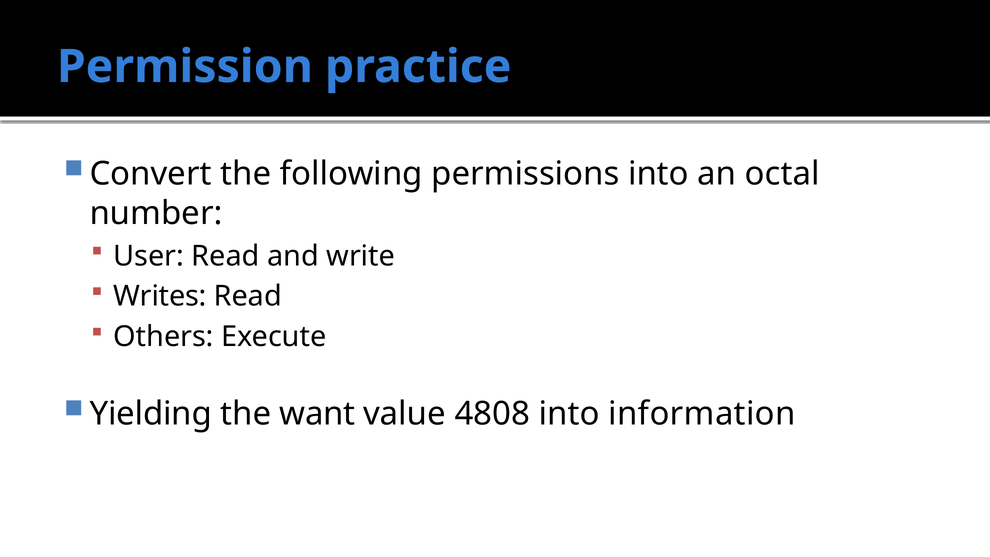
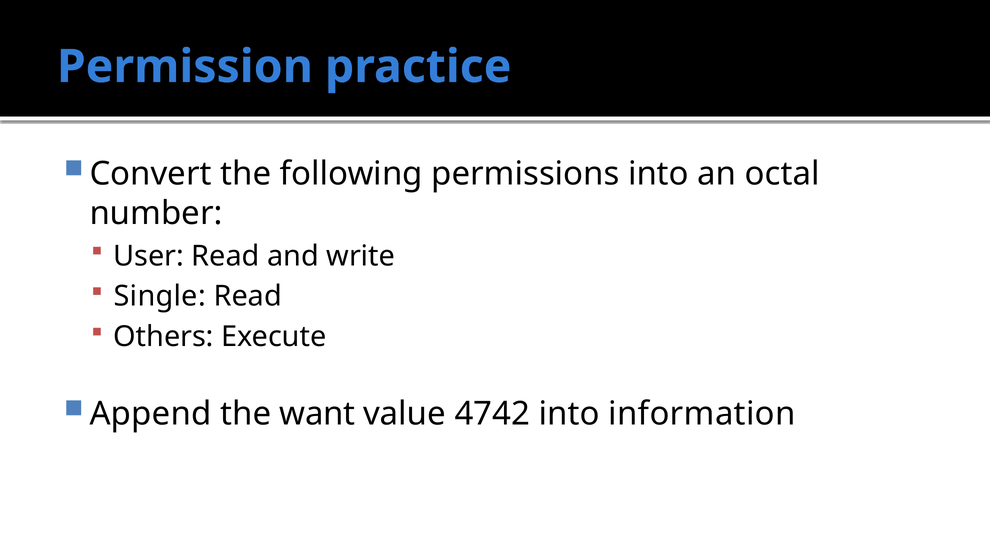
Writes: Writes -> Single (160, 296)
Yielding: Yielding -> Append (151, 414)
4808: 4808 -> 4742 (492, 414)
